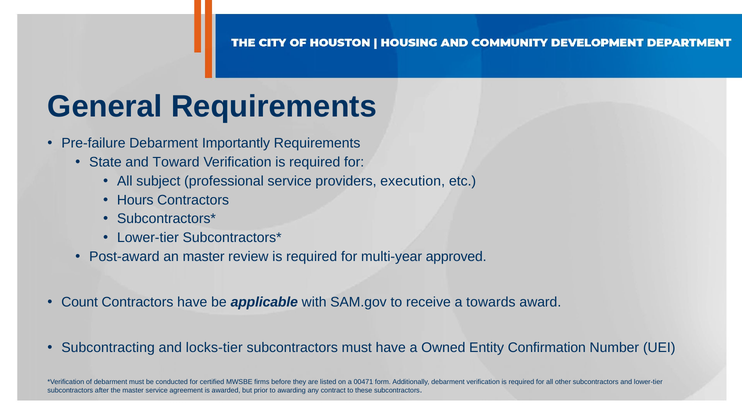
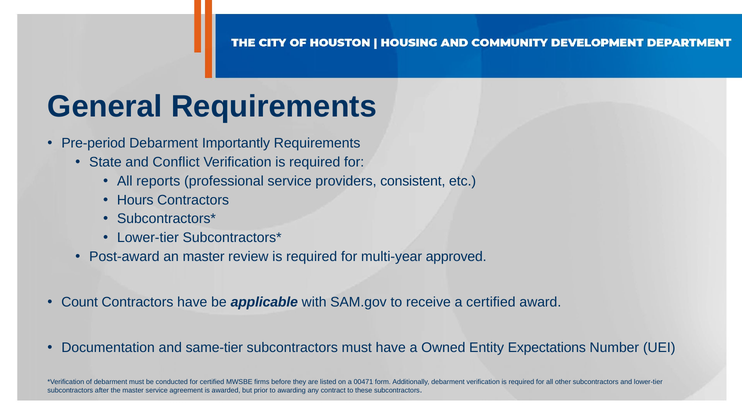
Pre-failure: Pre-failure -> Pre-period (94, 144)
Toward: Toward -> Conflict (176, 162)
subject: subject -> reports (158, 181)
execution: execution -> consistent (413, 181)
a towards: towards -> certified (491, 302)
Subcontracting: Subcontracting -> Documentation (108, 348)
locks-tier: locks-tier -> same-tier (214, 348)
Confirmation: Confirmation -> Expectations (547, 348)
